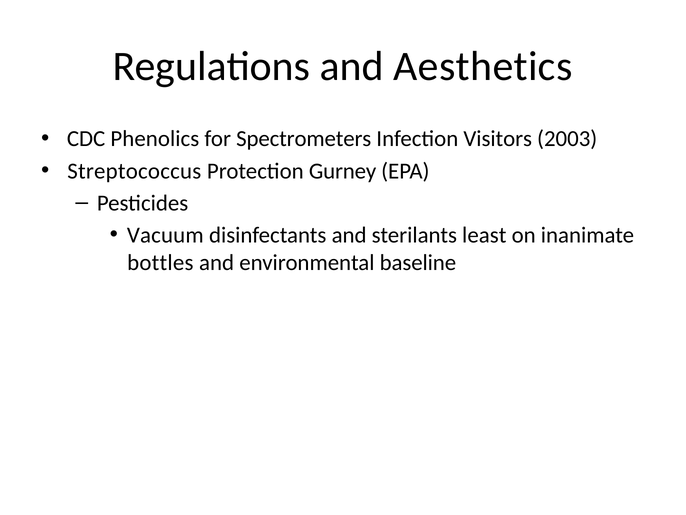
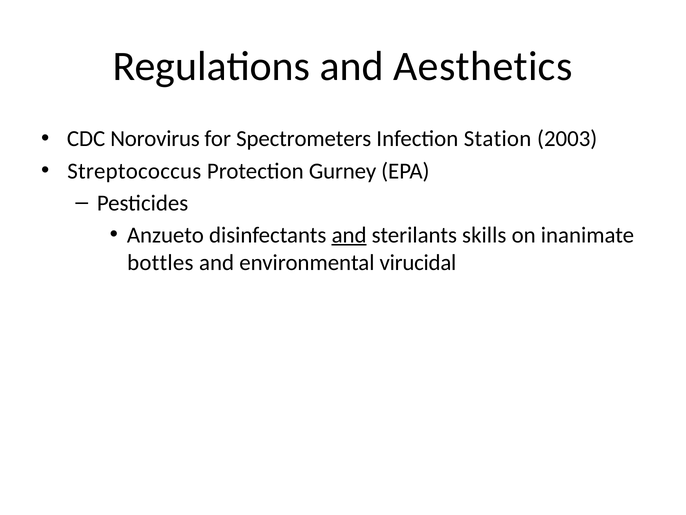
Phenolics: Phenolics -> Norovirus (155, 139)
Visitors: Visitors -> Station (498, 139)
Vacuum: Vacuum -> Anzueto (165, 235)
and underline: none -> present (349, 235)
least: least -> skills (484, 235)
baseline: baseline -> virucidal (418, 262)
